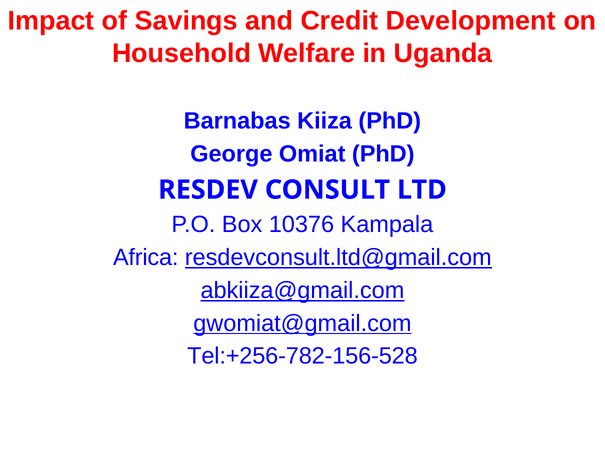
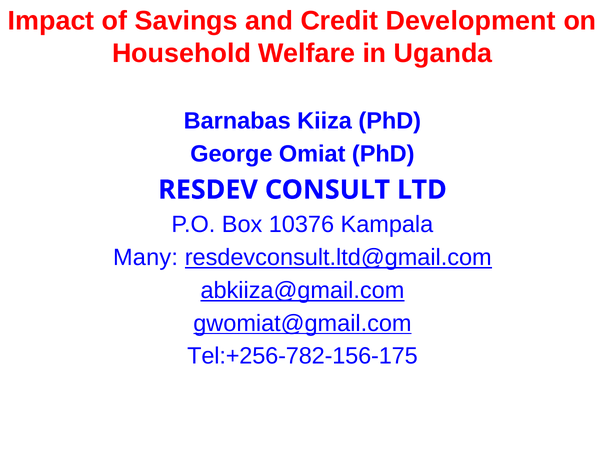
Africa: Africa -> Many (146, 257)
Tel:+256-782-156-528: Tel:+256-782-156-528 -> Tel:+256-782-156-175 (302, 356)
